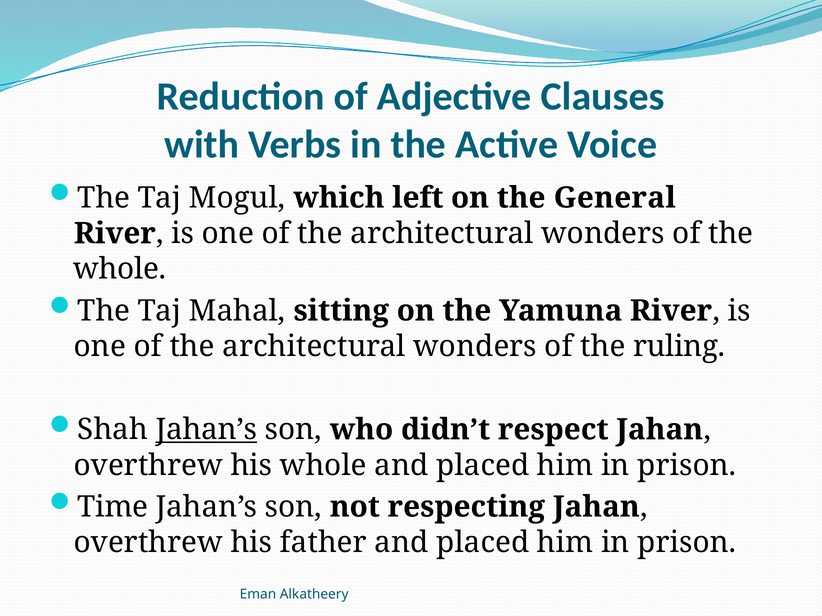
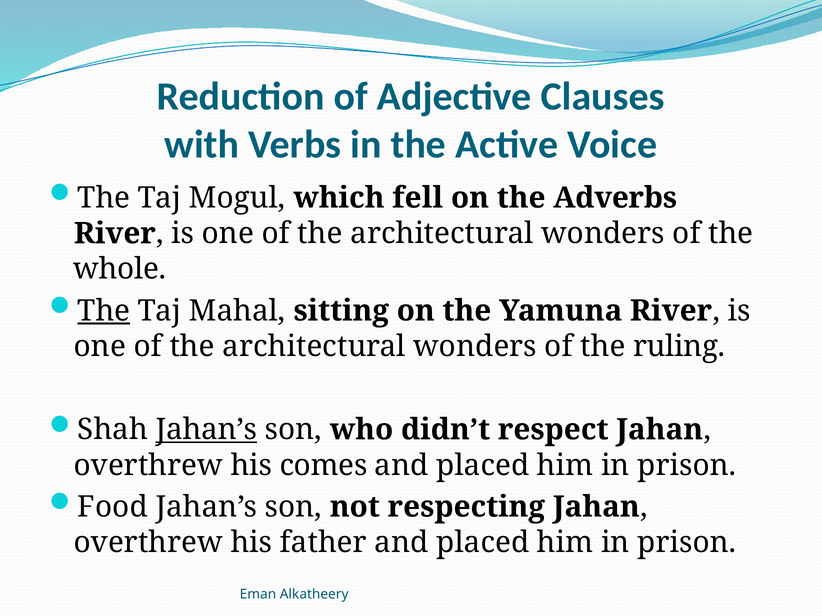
left: left -> fell (418, 198)
General: General -> Adverbs (615, 198)
The underline: none -> present (104, 311)
his whole: whole -> comes (323, 466)
Time: Time -> Food (113, 507)
